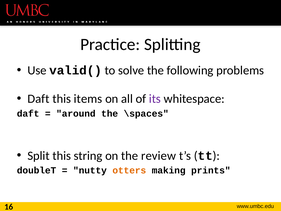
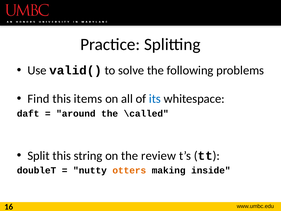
Daft: Daft -> Find (38, 99)
its colour: purple -> blue (155, 99)
\spaces: \spaces -> \called (146, 113)
prints: prints -> inside (211, 170)
